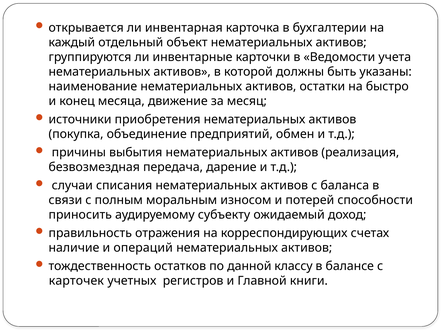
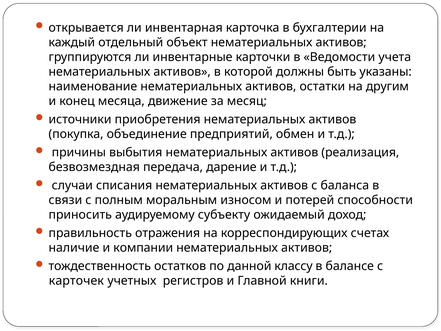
быстро: быстро -> другим (387, 86)
операций: операций -> компании (143, 248)
